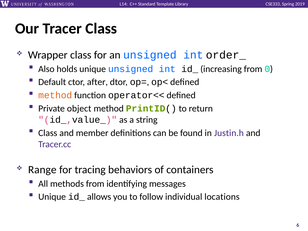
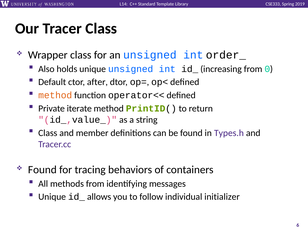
object: object -> iterate (79, 108)
Justin.h: Justin.h -> Types.h (229, 133)
Range: Range -> Found (42, 170)
locations: locations -> initializer (222, 197)
